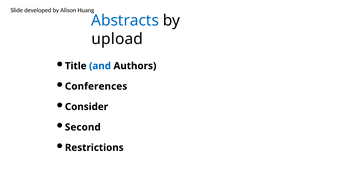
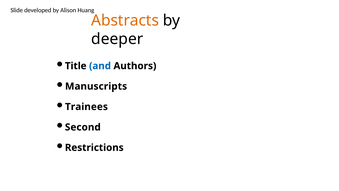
Abstracts colour: blue -> orange (125, 20)
upload: upload -> deeper (117, 39)
Conferences: Conferences -> Manuscripts (96, 86)
Consider: Consider -> Trainees (86, 107)
